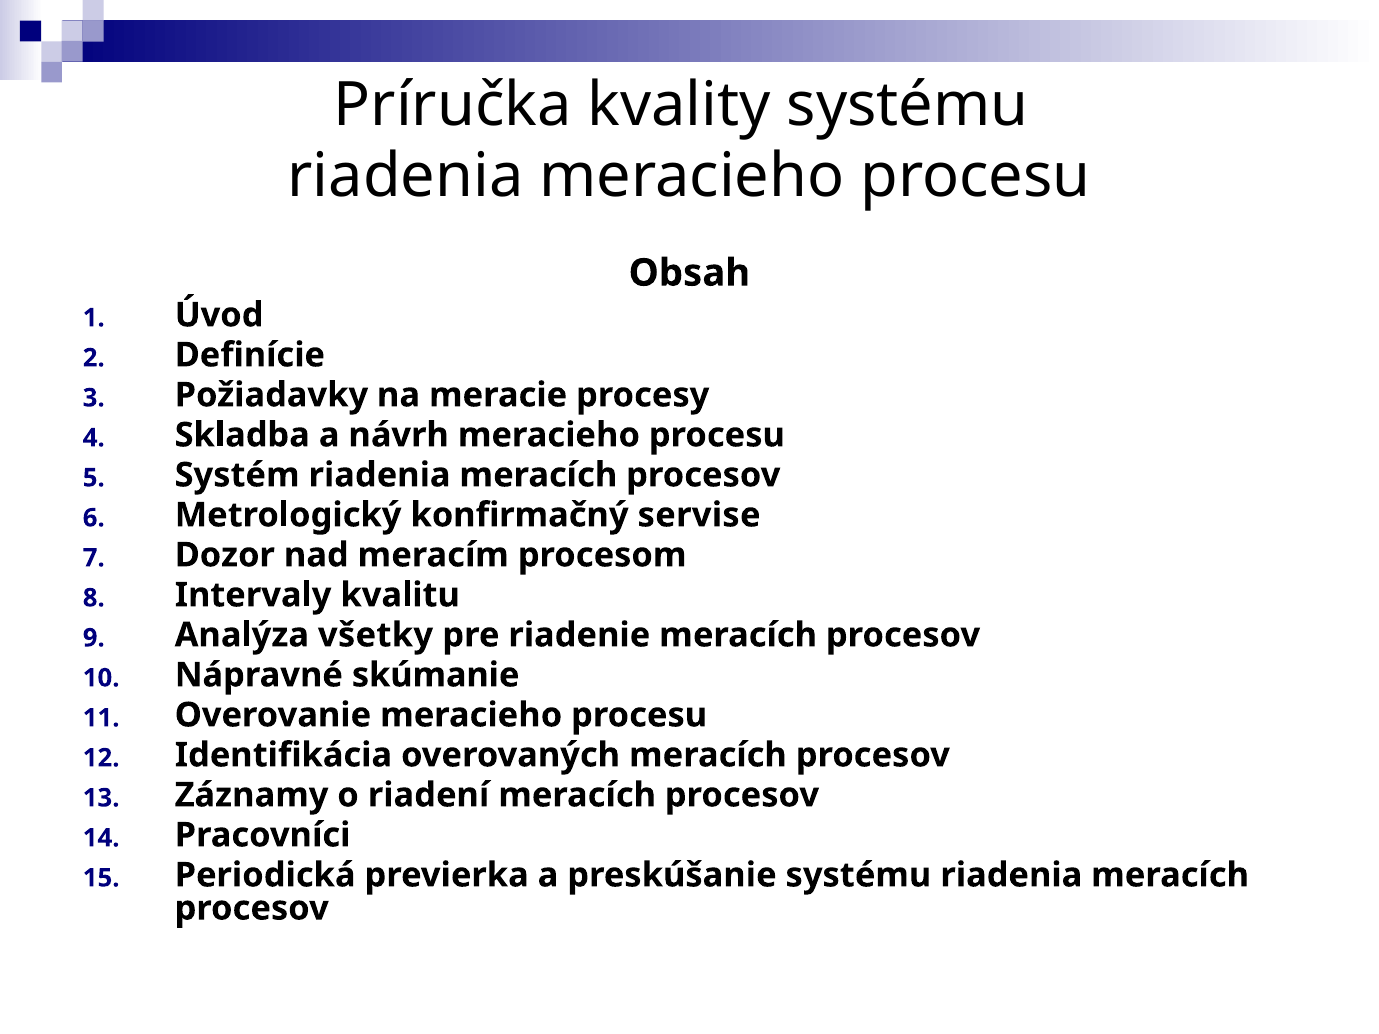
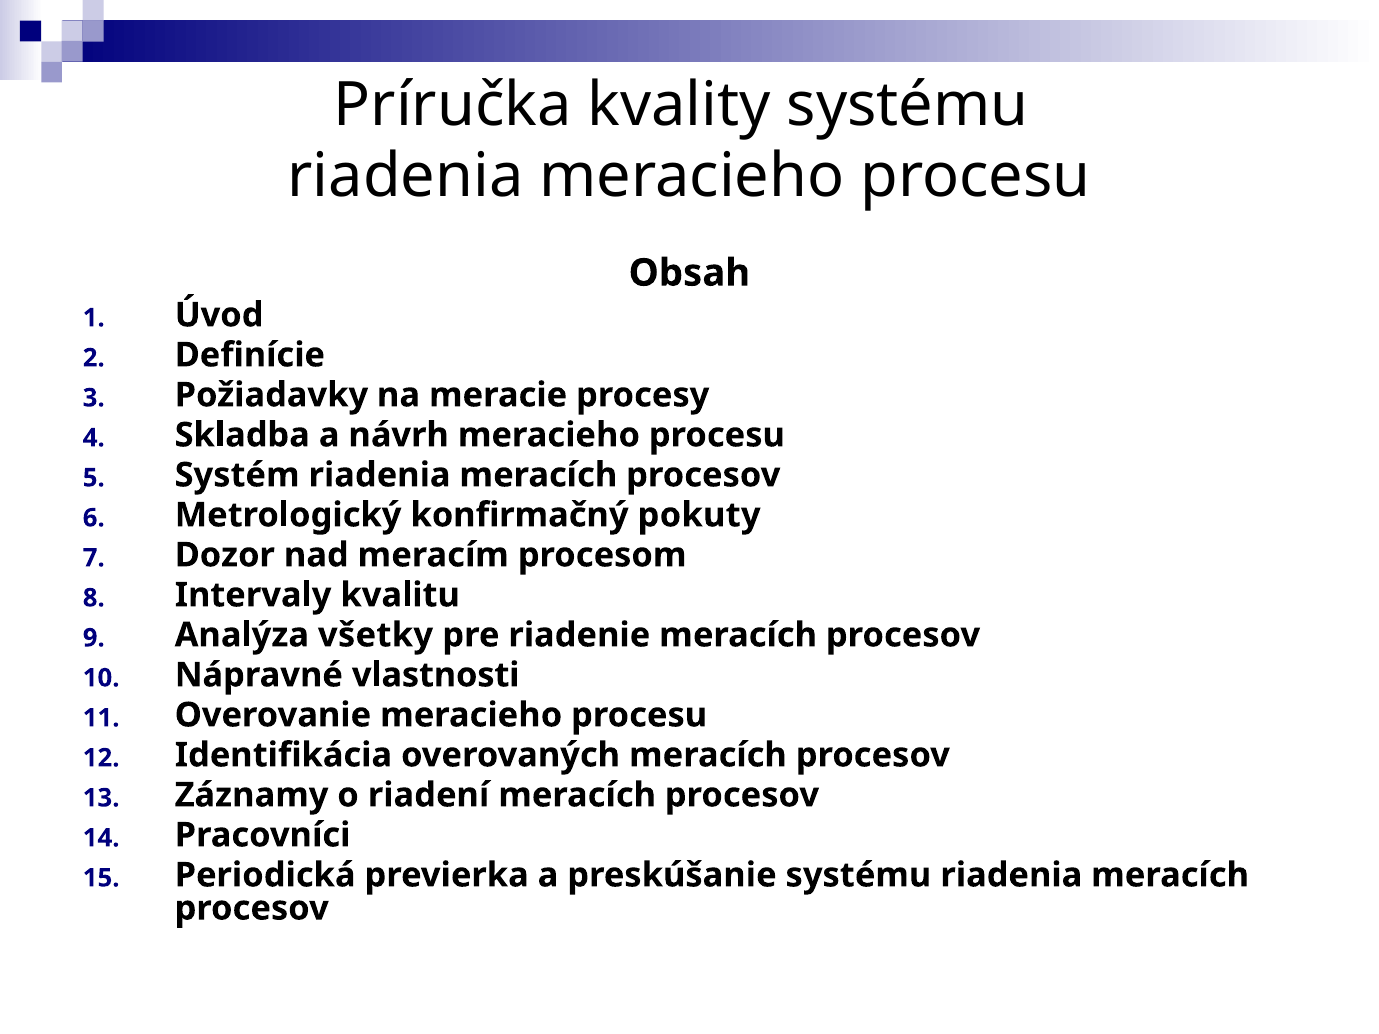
servise: servise -> pokuty (699, 515)
skúmanie: skúmanie -> vlastnosti (436, 675)
